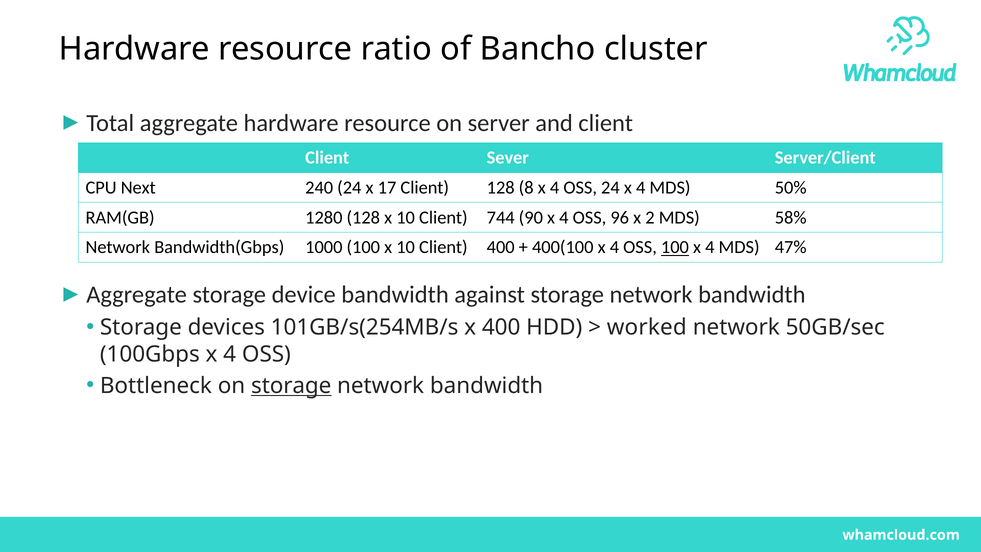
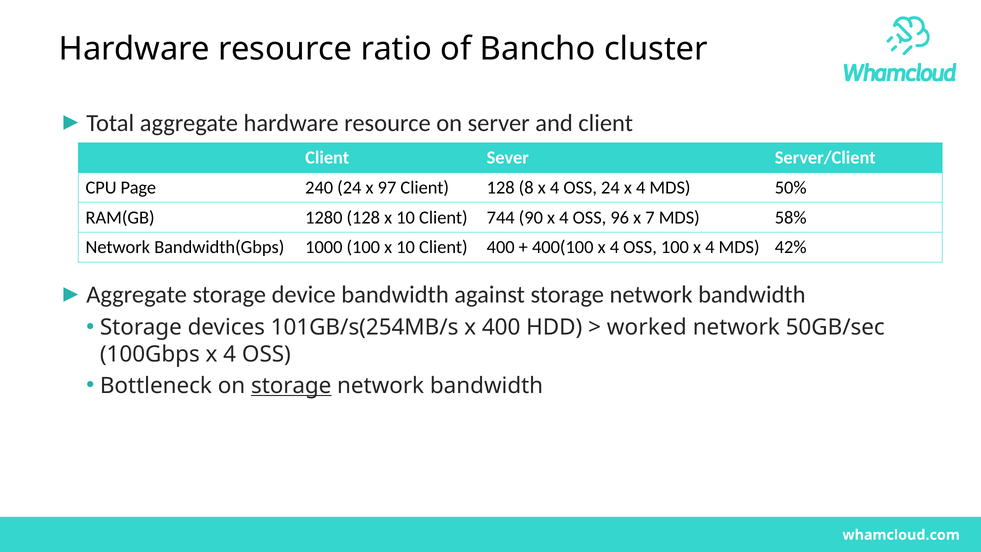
Next: Next -> Page (138, 188)
17: 17 -> 97 (387, 188)
2: 2 -> 7 (650, 217)
100 underline: present -> none (675, 247)
47%: 47% -> 42% (791, 247)
